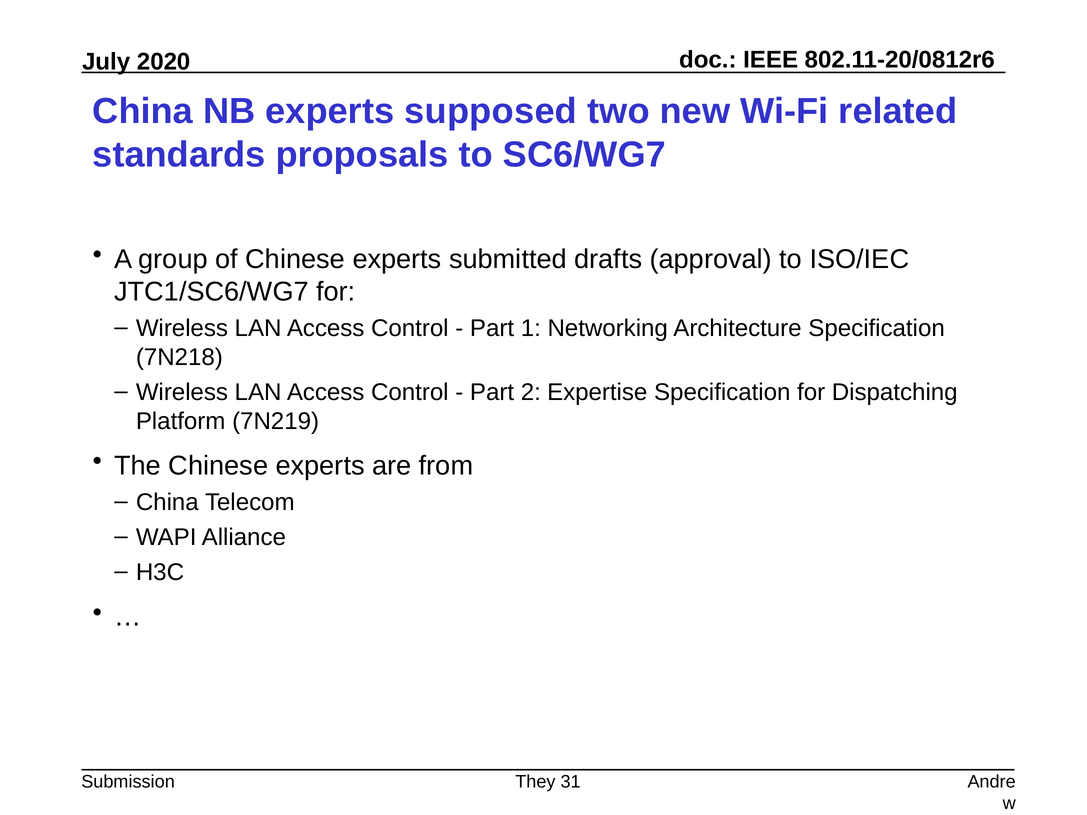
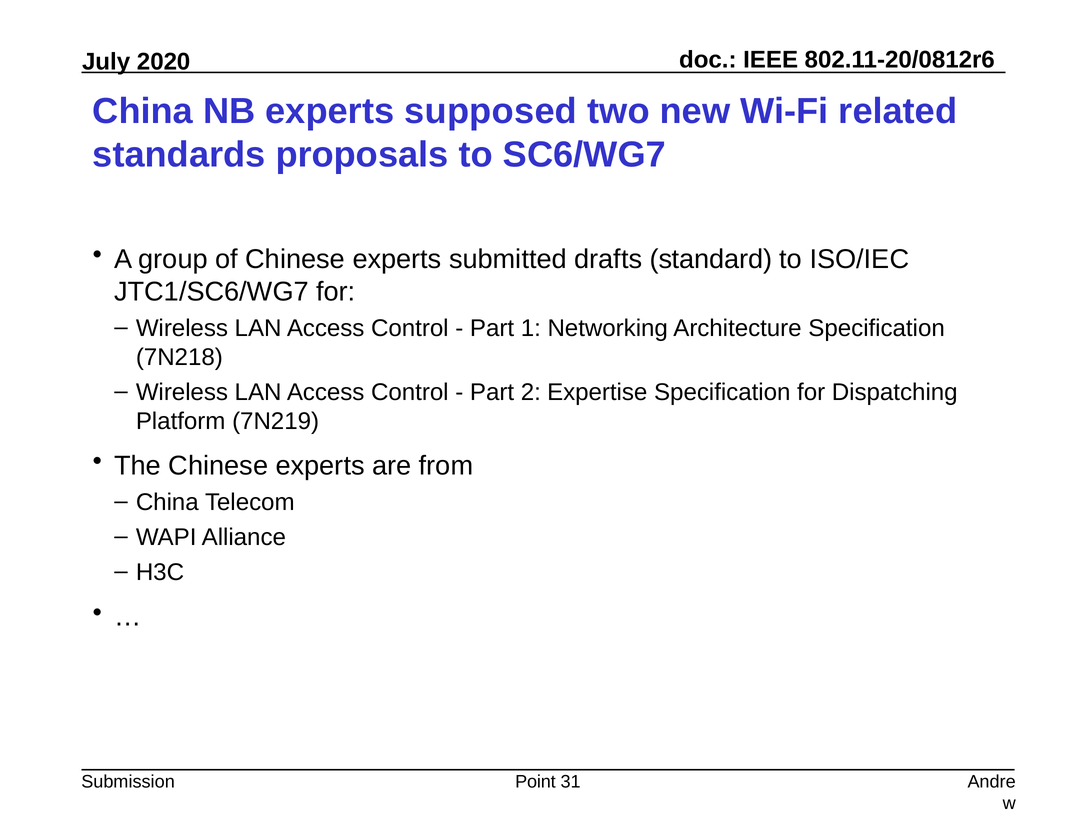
approval: approval -> standard (711, 259)
They: They -> Point (535, 782)
